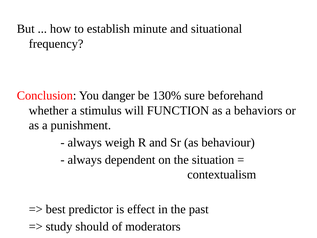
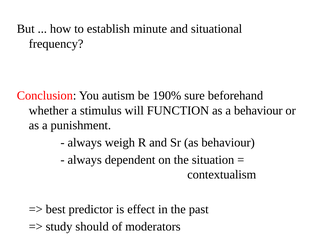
danger: danger -> autism (118, 96)
130%: 130% -> 190% (167, 96)
a behaviors: behaviors -> behaviour (258, 110)
